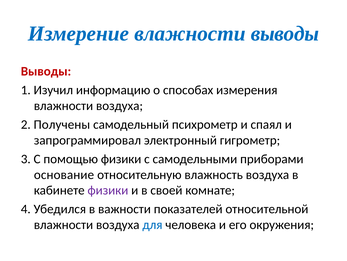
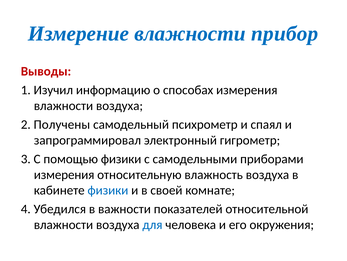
влажности выводы: выводы -> прибор (285, 34)
основание: основание -> измерения (64, 174)
физики colour: purple -> blue (108, 190)
